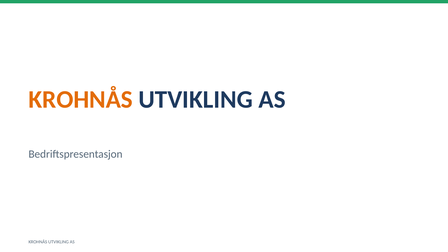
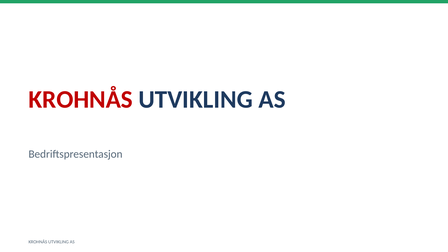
KROHNÅS colour: orange -> red (81, 99)
